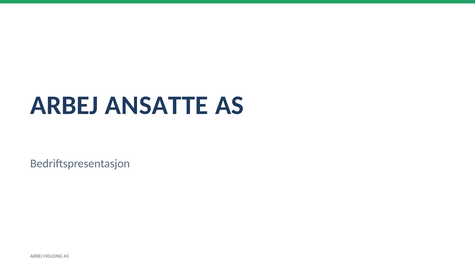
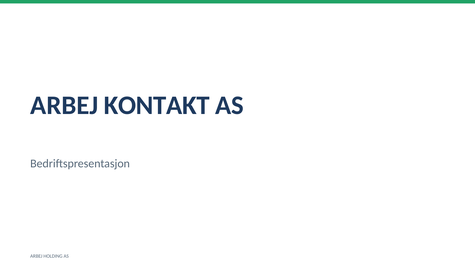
ANSATTE: ANSATTE -> KONTAKT (157, 105)
